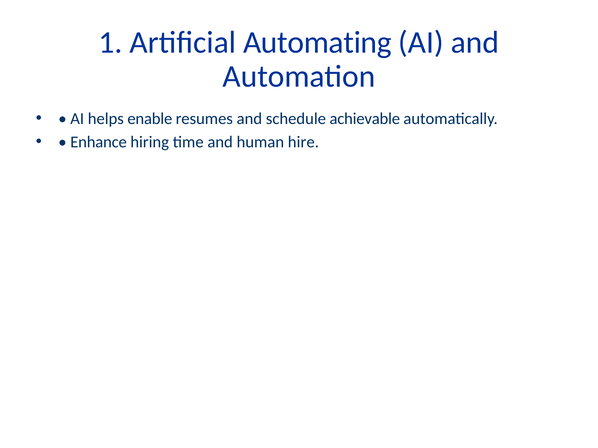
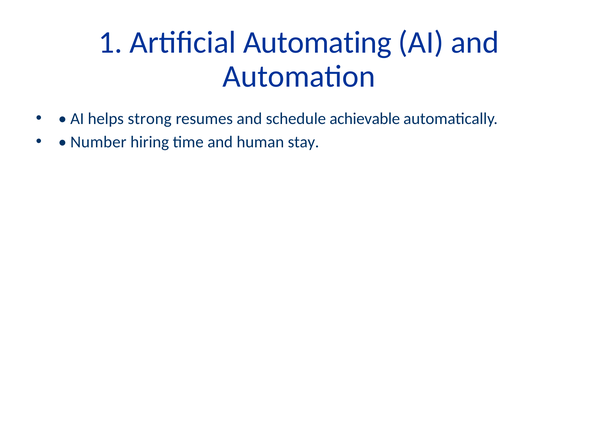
enable: enable -> strong (150, 119)
Enhance: Enhance -> Number (98, 142)
hire: hire -> stay (303, 142)
